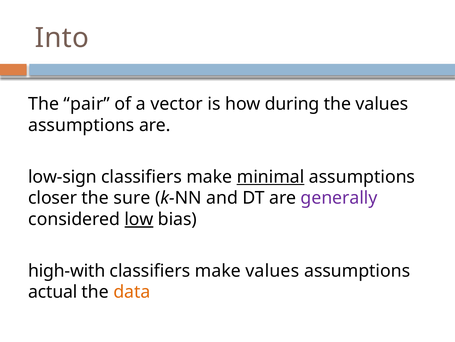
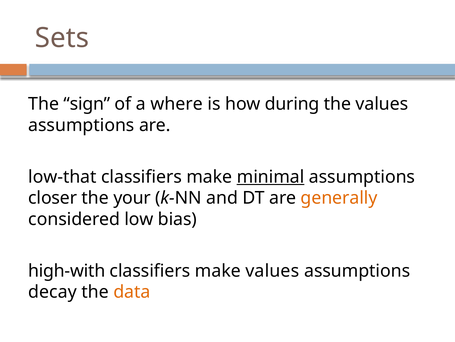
Into: Into -> Sets (62, 38)
pair: pair -> sign (87, 104)
vector: vector -> where (177, 104)
low-sign: low-sign -> low-that (62, 176)
sure: sure -> your (132, 198)
generally colour: purple -> orange (339, 198)
low underline: present -> none (139, 219)
actual: actual -> decay (53, 292)
